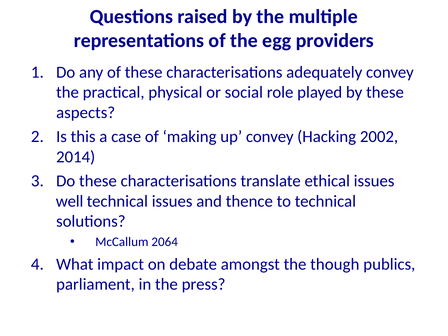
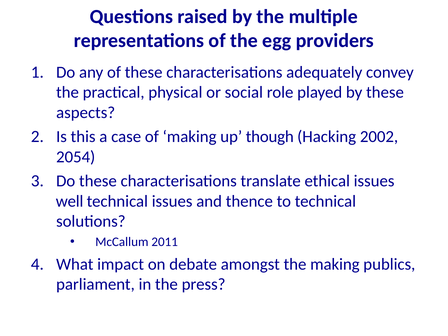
up convey: convey -> though (270, 137)
2014: 2014 -> 2054 (76, 157)
2064: 2064 -> 2011 (165, 242)
the though: though -> making (335, 264)
